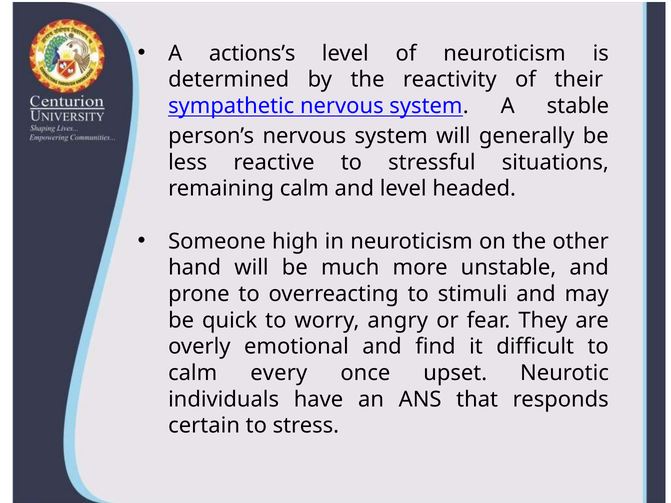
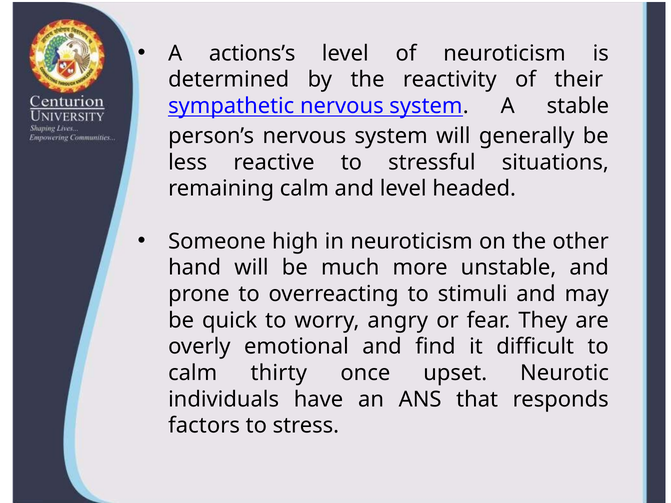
every: every -> thirty (279, 373)
certain: certain -> factors (204, 426)
